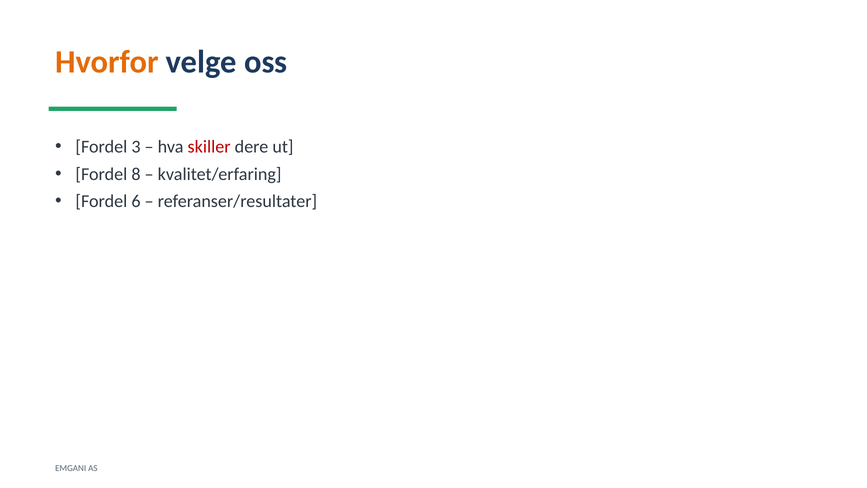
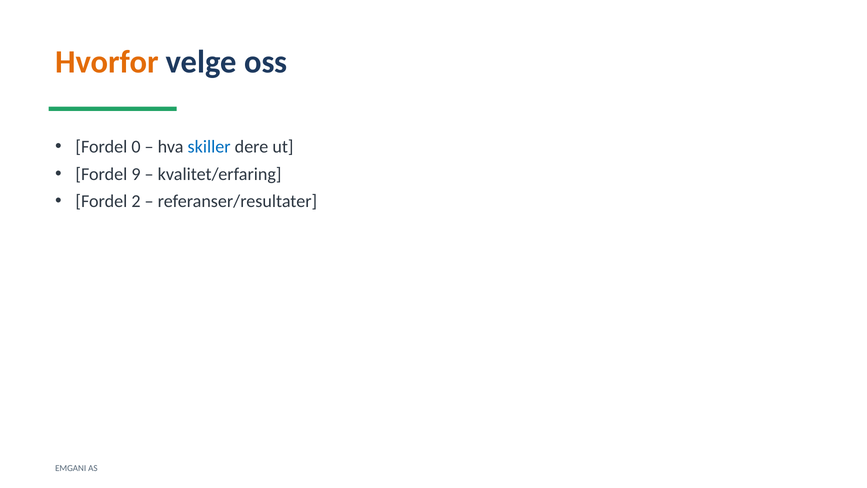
3: 3 -> 0 (136, 147)
skiller colour: red -> blue (209, 147)
8: 8 -> 9 (136, 174)
6: 6 -> 2 (136, 201)
